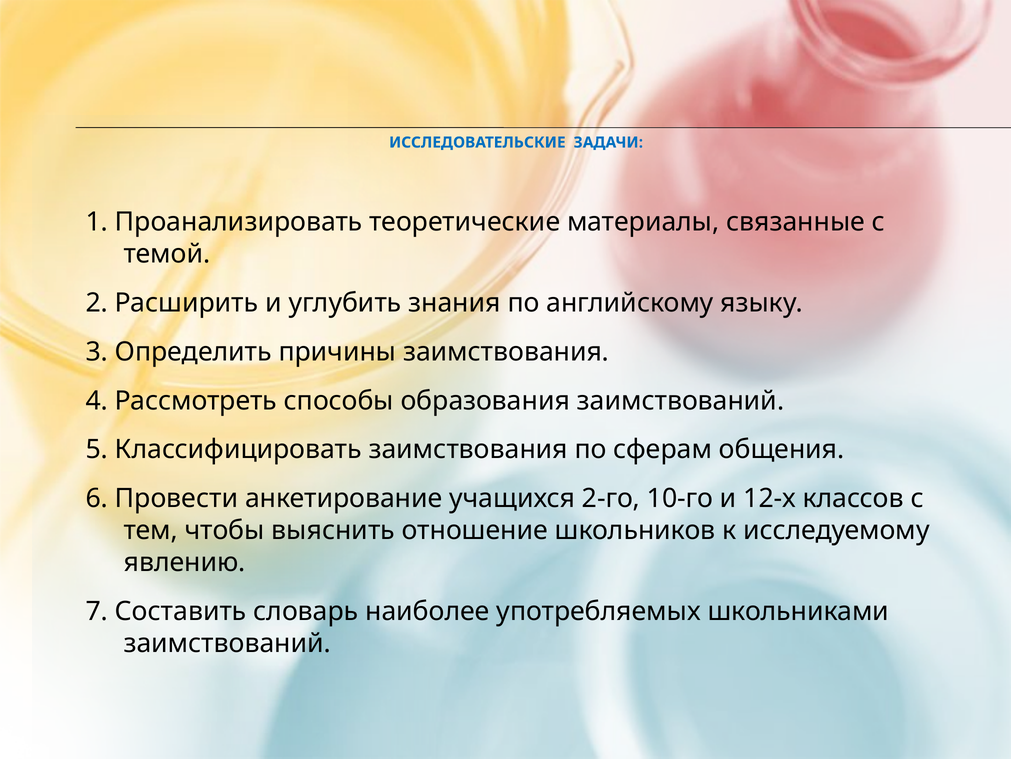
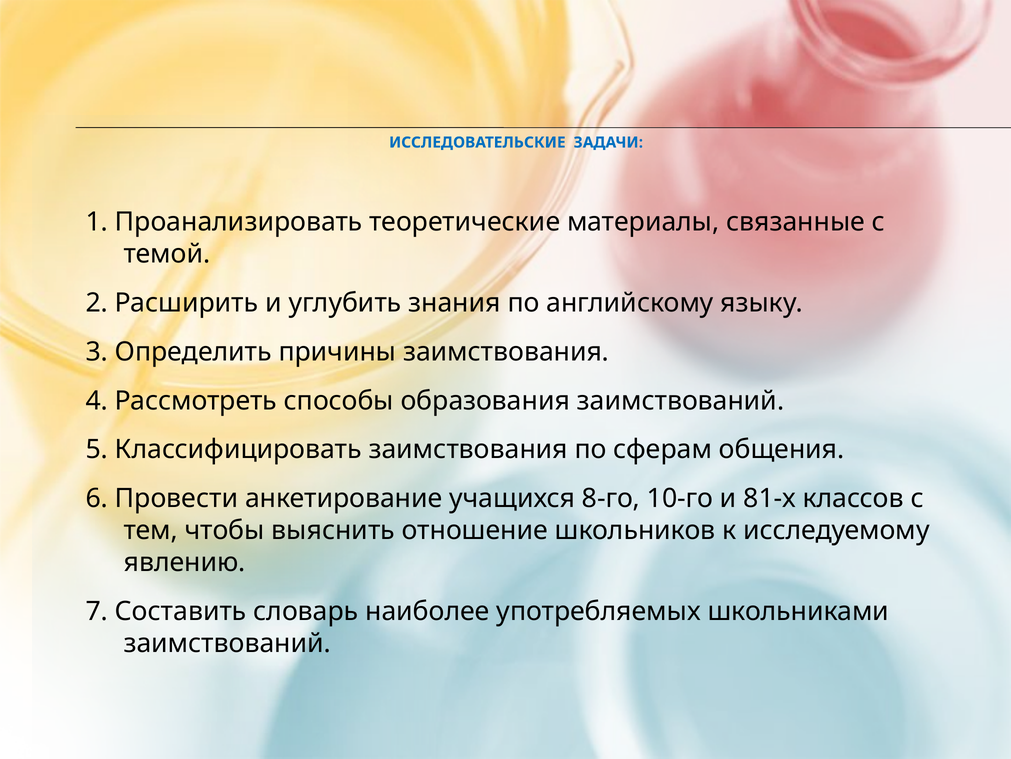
2-го: 2-го -> 8-го (611, 498)
12-х: 12-х -> 81-х (770, 498)
